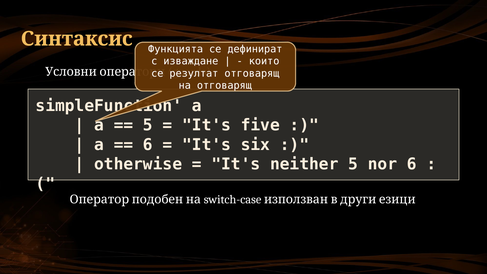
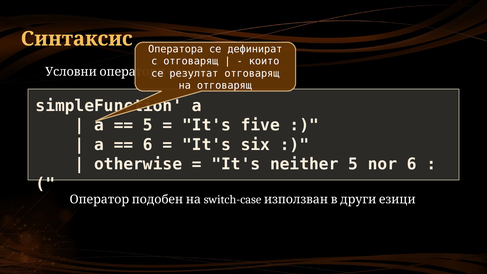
Функцията: Функцията -> Оператора (176, 49)
с изваждане: изваждане -> отговарящ (191, 61)
